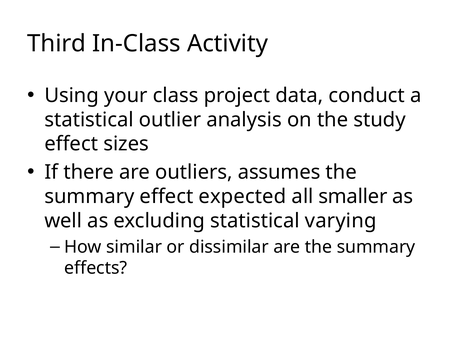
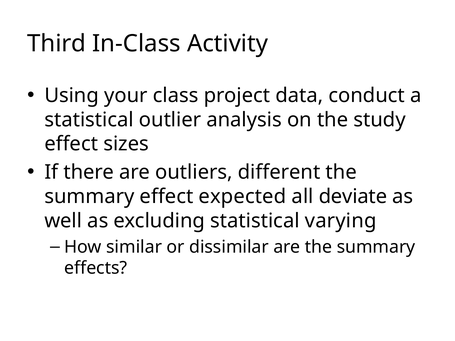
assumes: assumes -> different (279, 172)
smaller: smaller -> deviate (353, 197)
